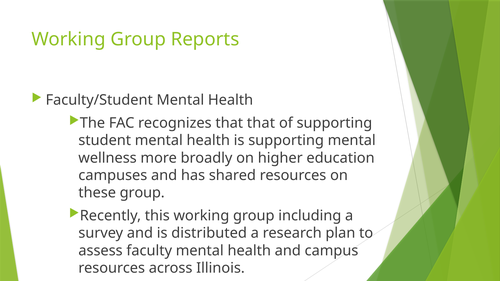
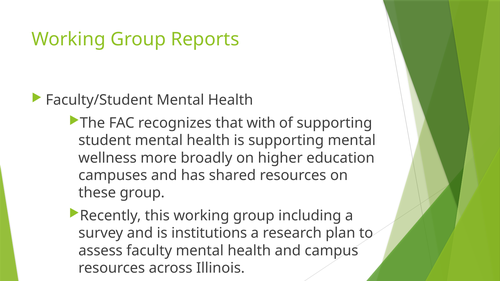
that that: that -> with (261, 123)
distributed: distributed -> institutions (209, 233)
